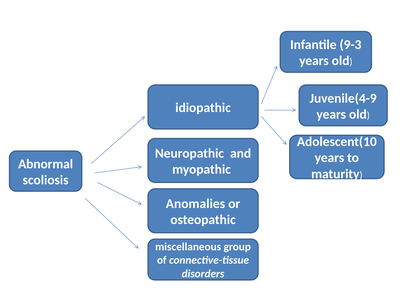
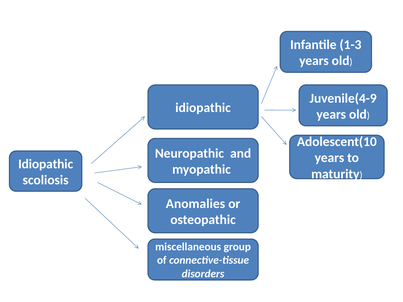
9-3: 9-3 -> 1-3 (351, 45)
Abnormal: Abnormal -> Idiopathic (46, 164)
